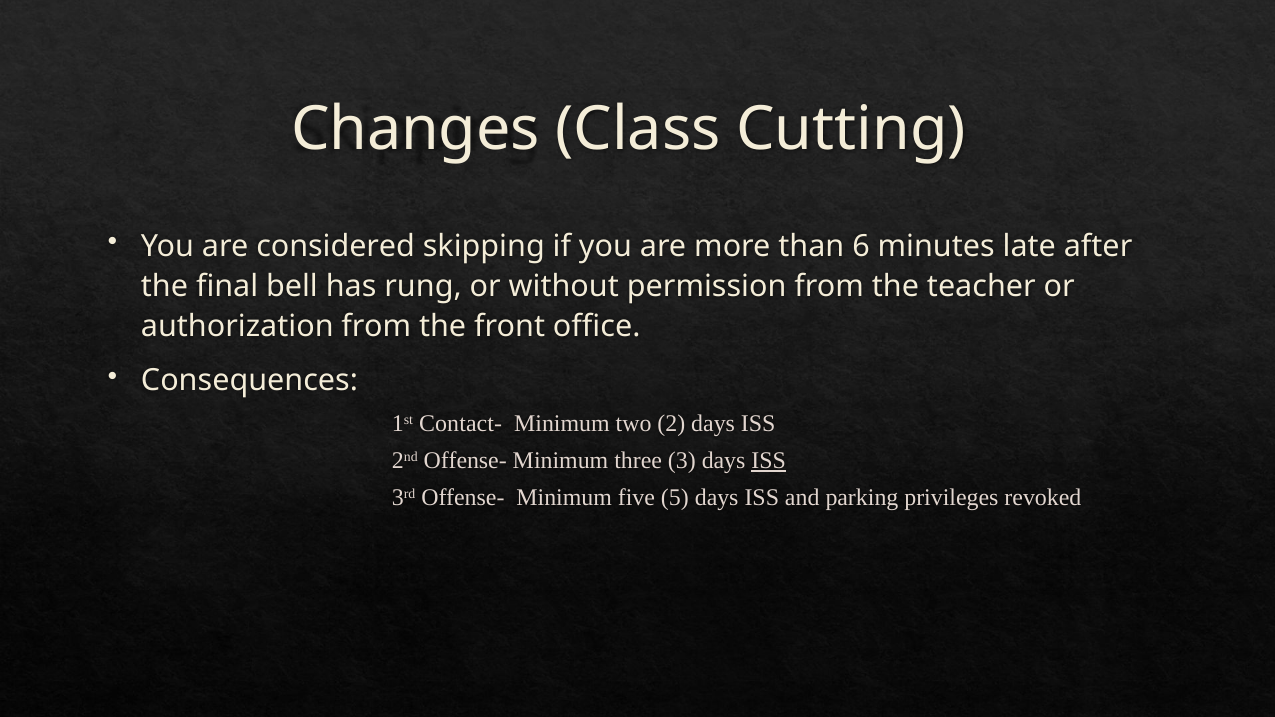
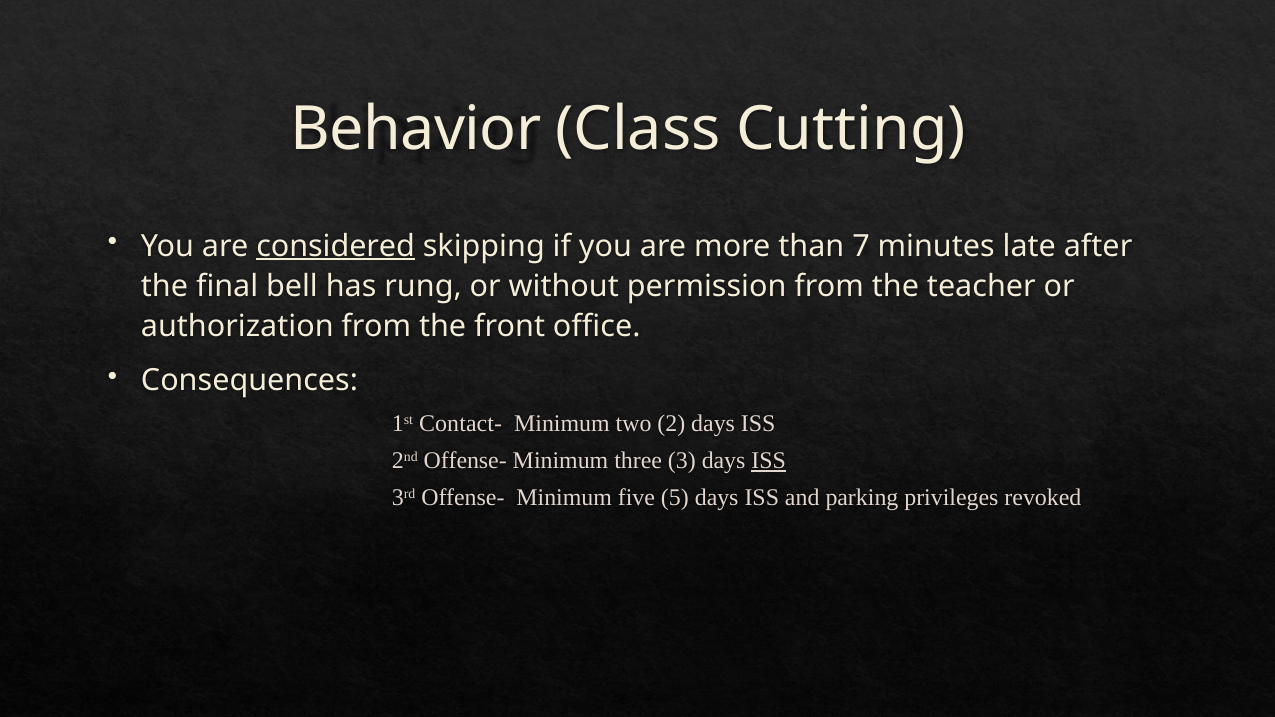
Changes: Changes -> Behavior (416, 129)
considered underline: none -> present (336, 246)
6: 6 -> 7 (861, 246)
